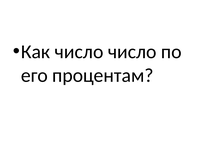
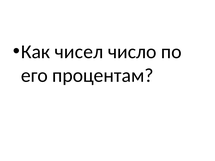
Как число: число -> чисел (79, 52)
